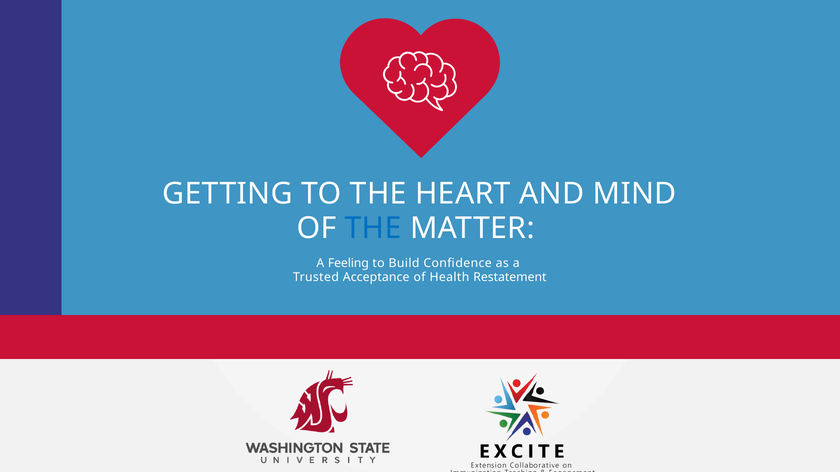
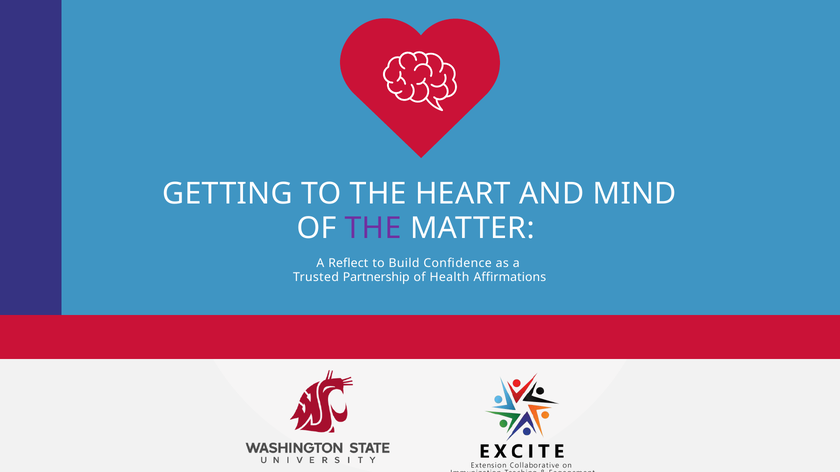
THE colour: blue -> purple (373, 228)
Feeling: Feeling -> Reflect (348, 263)
Acceptance: Acceptance -> Partnership (376, 277)
Restatement: Restatement -> Affirmations (510, 277)
